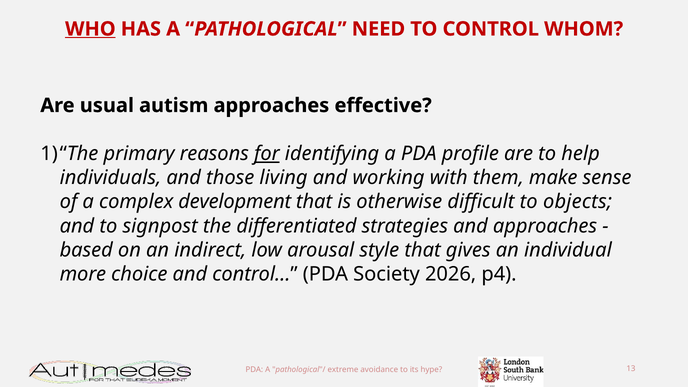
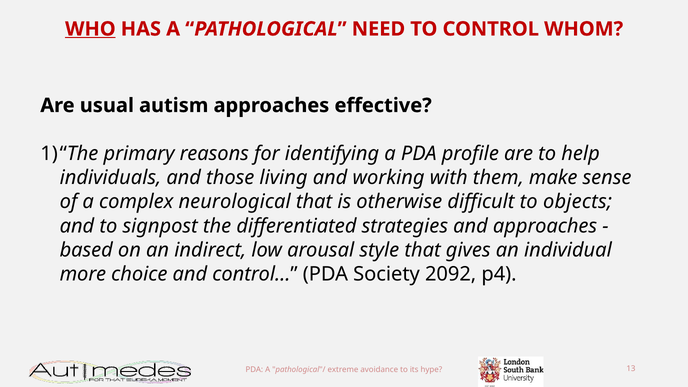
for underline: present -> none (267, 154)
development: development -> neurological (235, 202)
2026: 2026 -> 2092 (451, 274)
